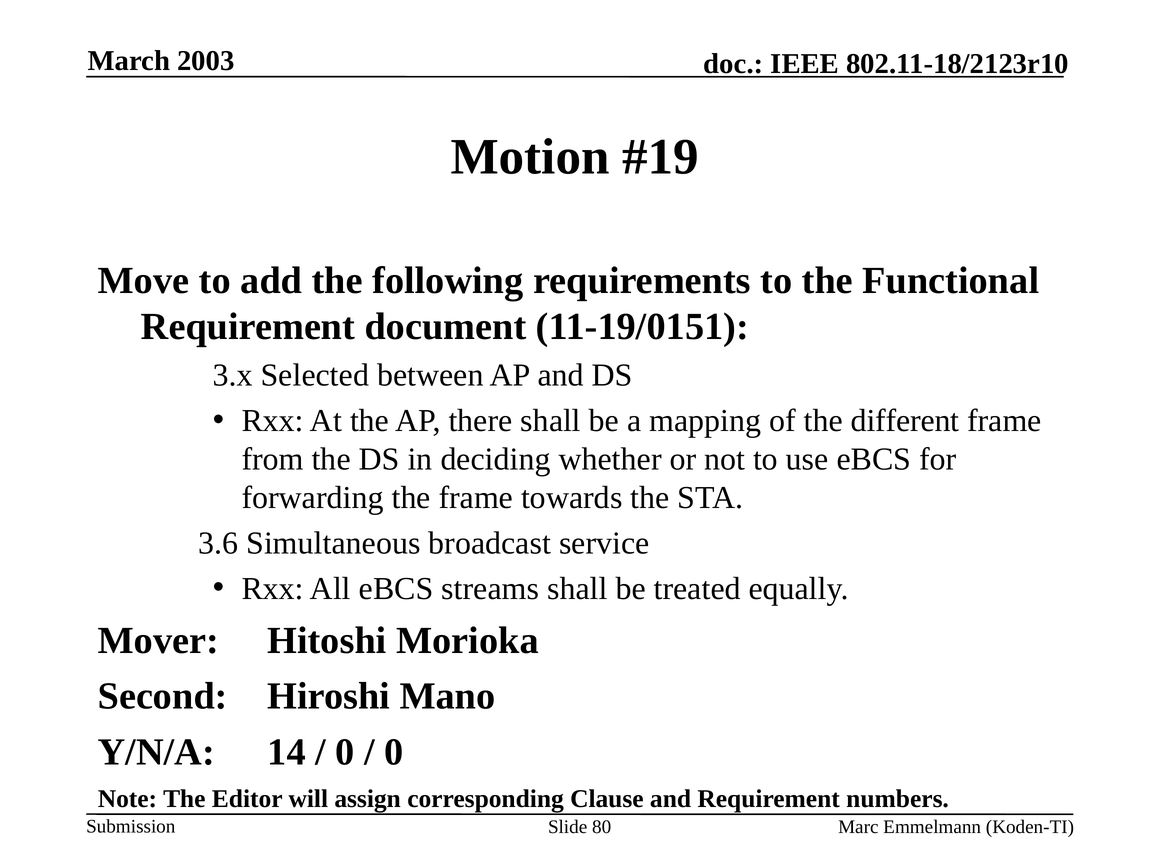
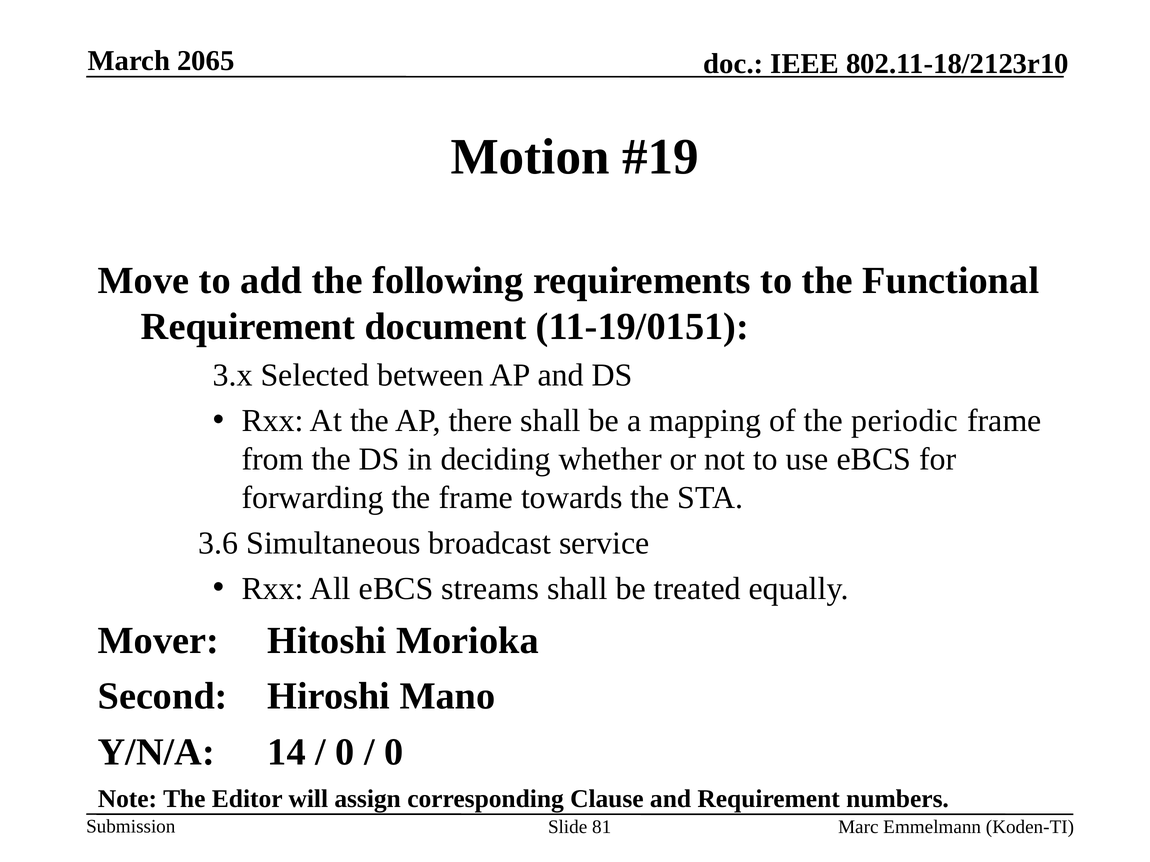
2003: 2003 -> 2065 (206, 61)
different: different -> periodic (905, 421)
80: 80 -> 81 (602, 827)
